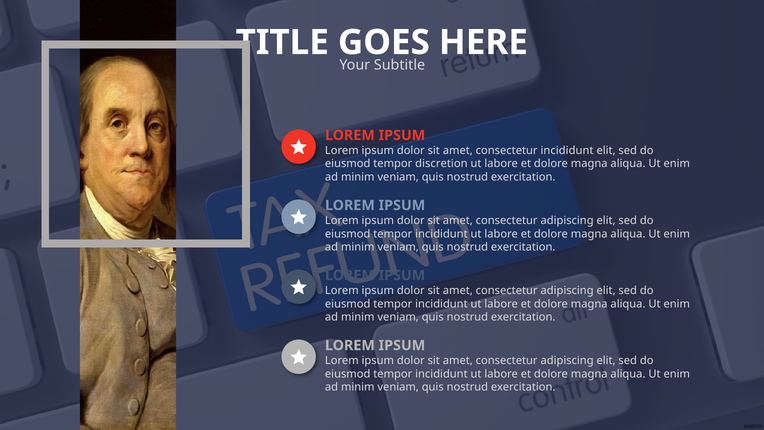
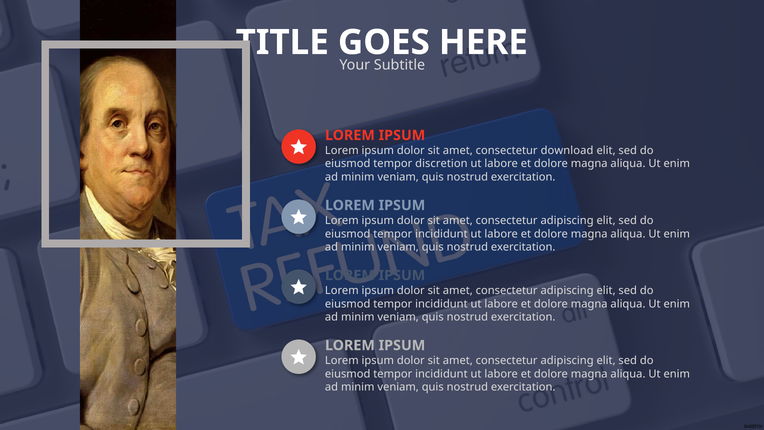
consectetur incididunt: incididunt -> download (567, 150)
